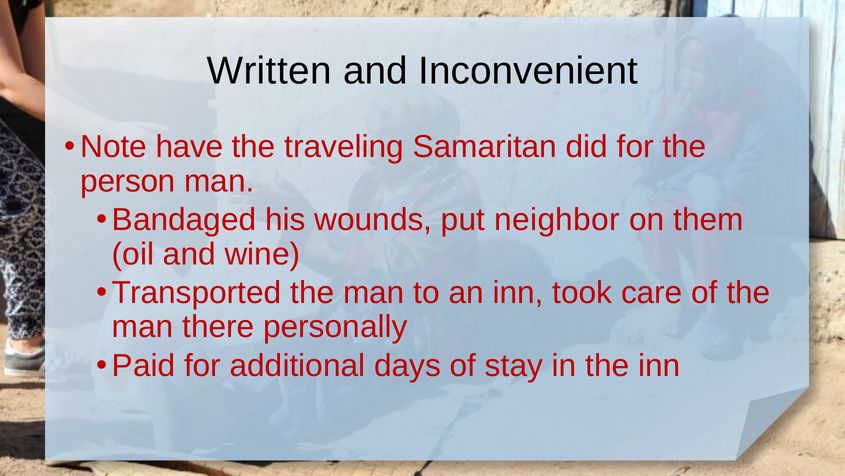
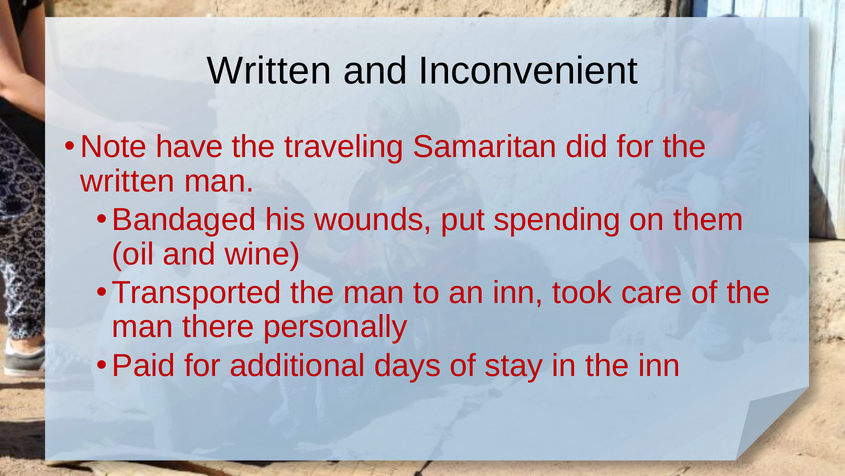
person: person -> written (128, 181)
neighbor: neighbor -> spending (557, 219)
